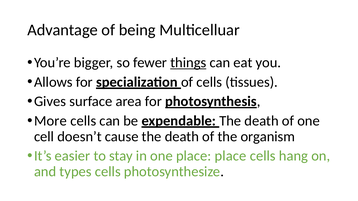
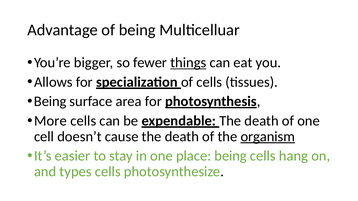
Gives: Gives -> Being (50, 102)
organism underline: none -> present (268, 137)
place place: place -> being (231, 156)
